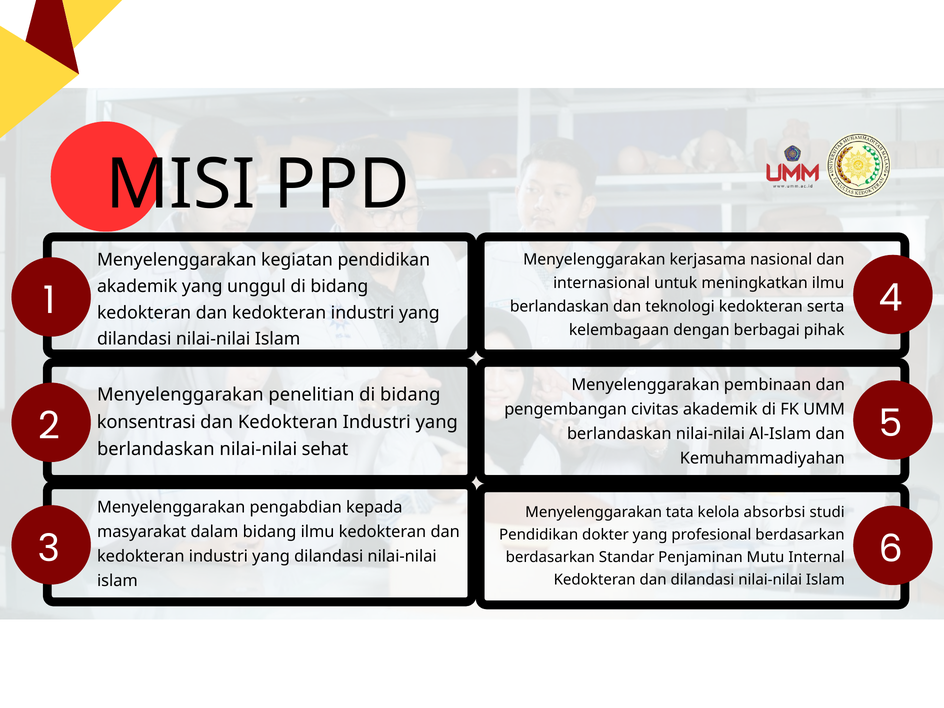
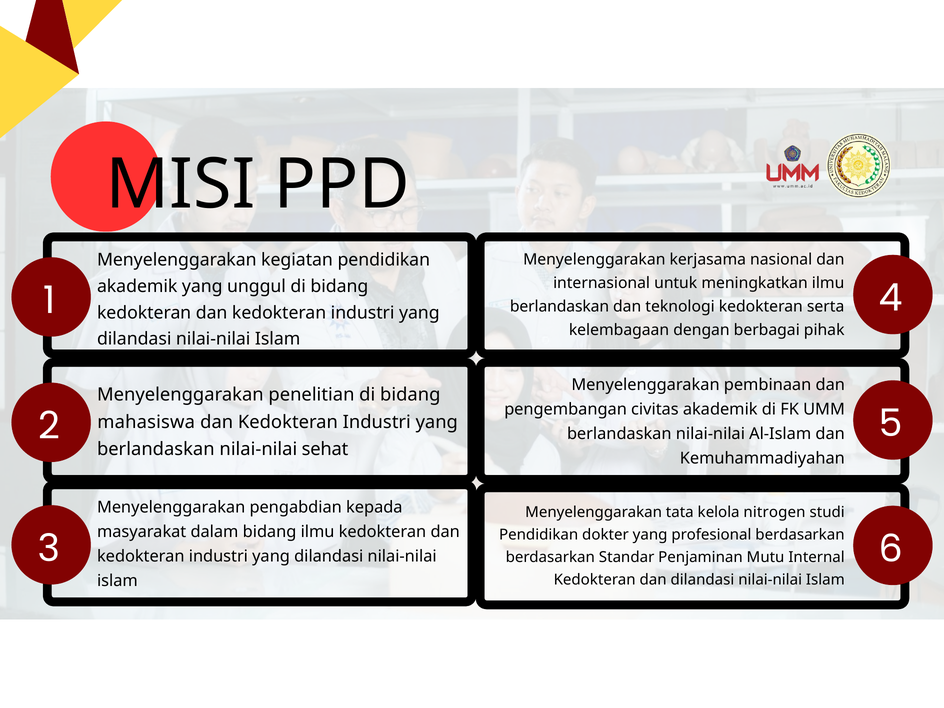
konsentrasi: konsentrasi -> mahasiswa (146, 422)
absorbsi: absorbsi -> nitrogen (775, 512)
